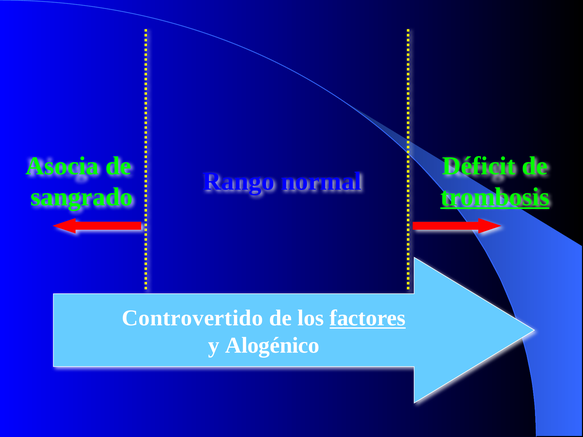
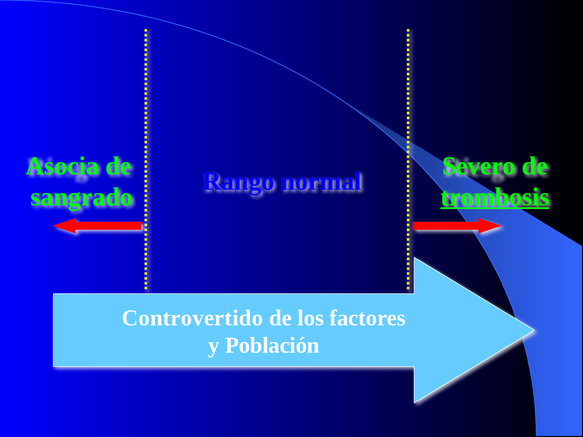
Déficit: Déficit -> Severo (479, 166)
factores underline: present -> none (368, 318)
Alogénico: Alogénico -> Población (272, 346)
